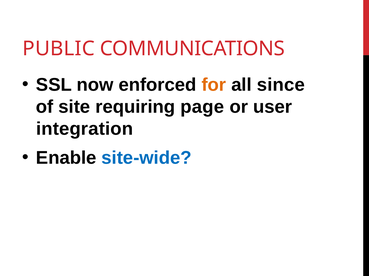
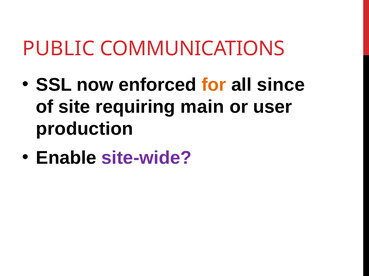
page: page -> main (202, 107)
integration: integration -> production (85, 129)
site-wide colour: blue -> purple (147, 158)
